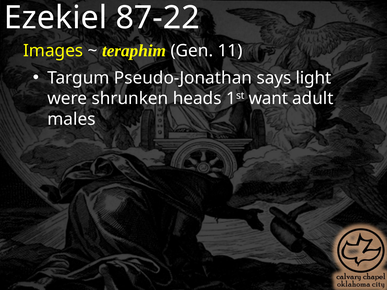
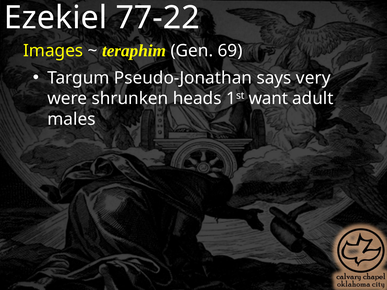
87-22: 87-22 -> 77-22 (158, 18)
11: 11 -> 69 (230, 51)
light: light -> very (313, 78)
